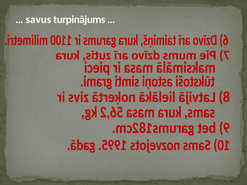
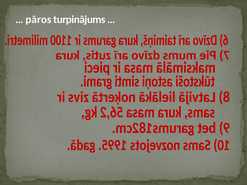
savus: savus -> pāros (38, 20)
